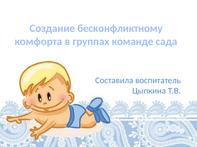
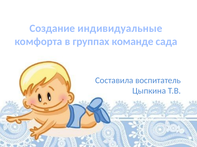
бесконфликтному: бесконфликтному -> индивидуальные (120, 28)
